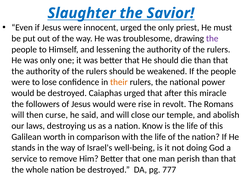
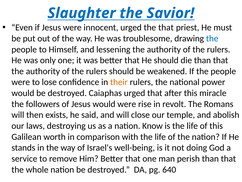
the only: only -> that (166, 27)
the colour: purple -> blue (212, 38)
curse: curse -> exists (57, 115)
777: 777 -> 640 (169, 169)
